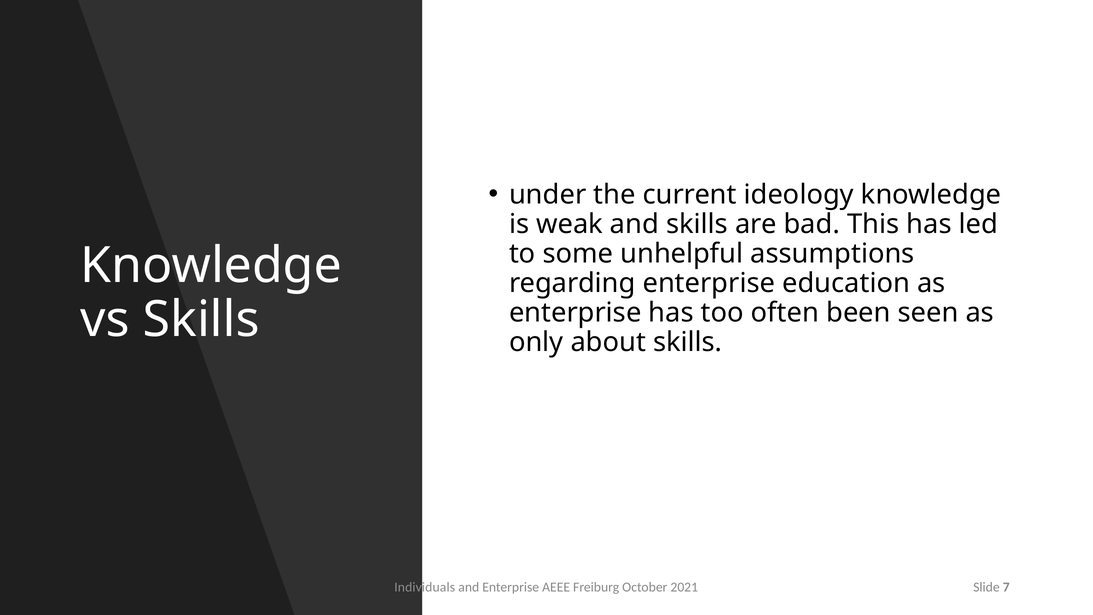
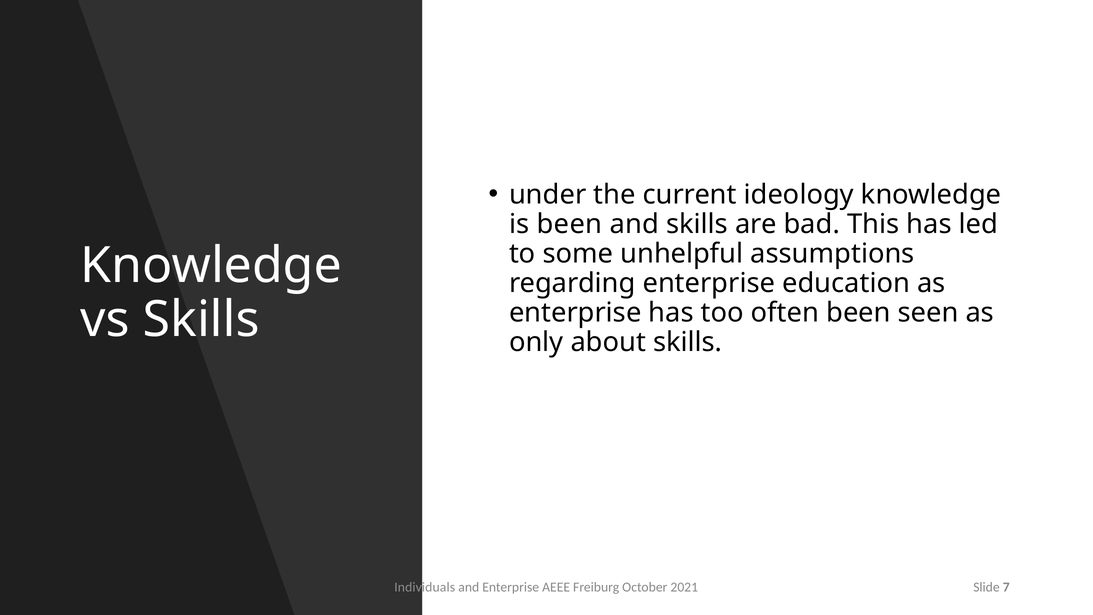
is weak: weak -> been (569, 224)
